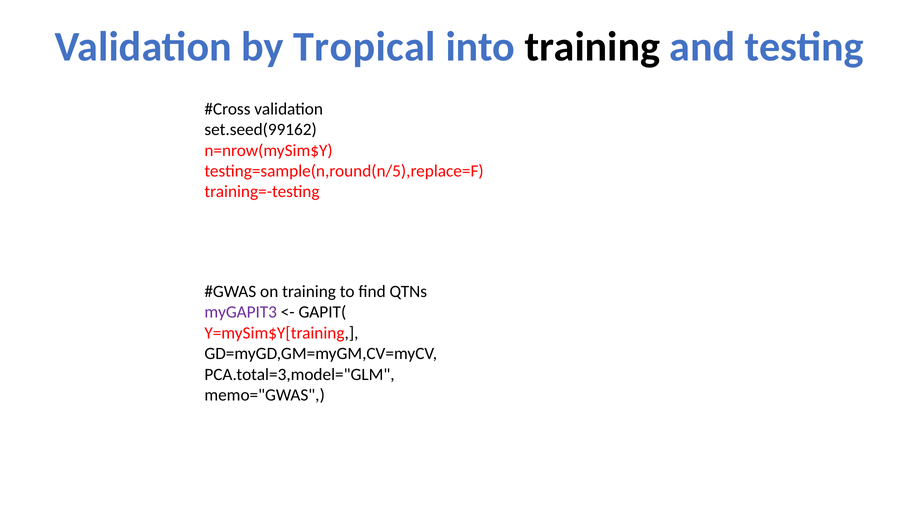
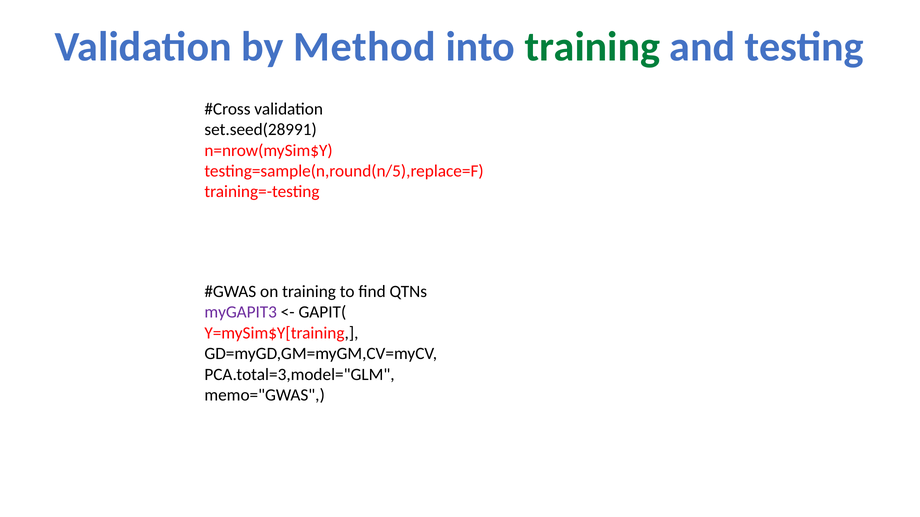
Tropical: Tropical -> Method (364, 47)
training colour: black -> green (592, 47)
set.seed(99162: set.seed(99162 -> set.seed(28991 (261, 130)
